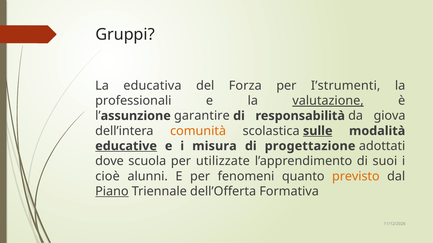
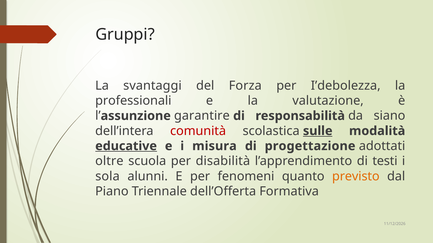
educativa: educativa -> svantaggi (152, 86)
I’strumenti: I’strumenti -> I’debolezza (346, 86)
valutazione underline: present -> none (328, 101)
giova: giova -> siano (389, 116)
comunità colour: orange -> red (198, 131)
dove: dove -> oltre (109, 161)
utilizzate: utilizzate -> disabilità (223, 161)
suoi: suoi -> testi (385, 161)
cioè: cioè -> sola (107, 177)
Piano underline: present -> none (112, 192)
